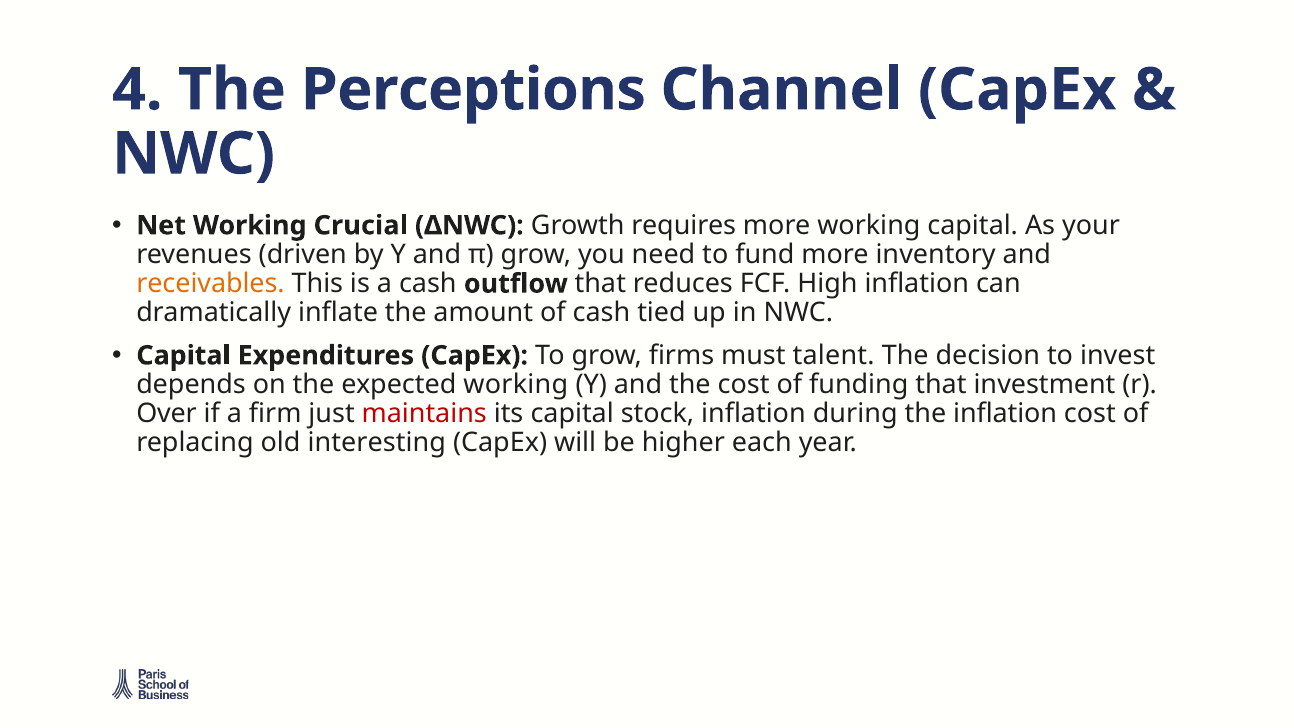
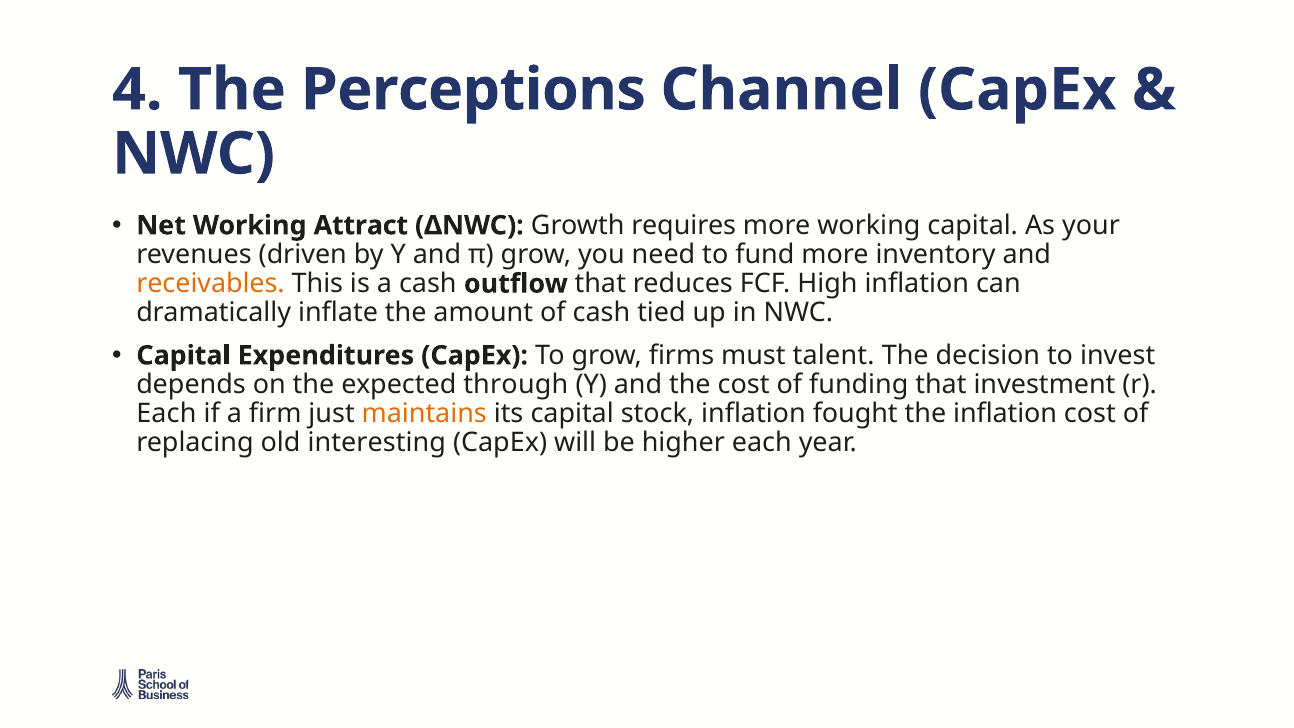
Crucial: Crucial -> Attract (361, 225)
expected working: working -> through (516, 385)
Over: Over -> Each (166, 414)
maintains colour: red -> orange (424, 414)
during: during -> fought (855, 414)
